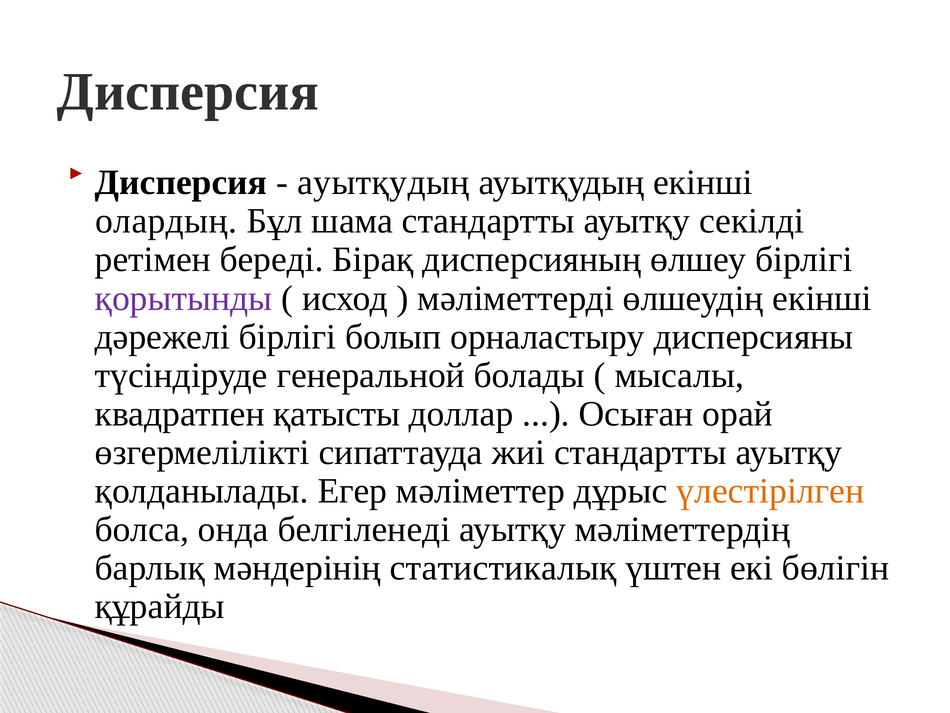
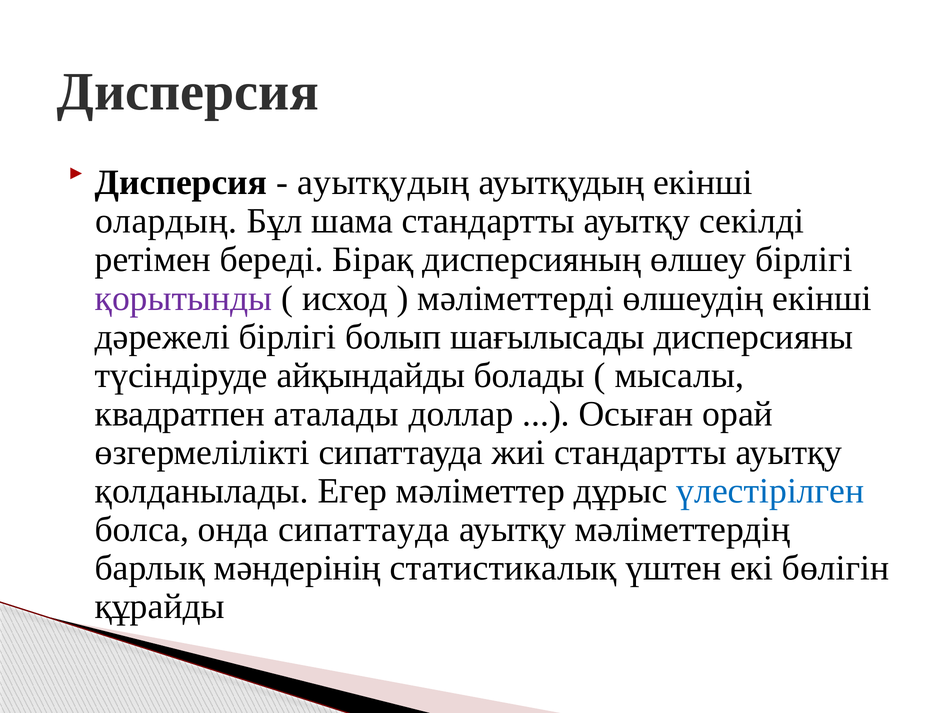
орналастыру: орналастыру -> шағылысады (548, 337)
генеральной: генеральной -> айқындайды (371, 375)
қатысты: қатысты -> аталады (336, 414)
үлестірілген colour: orange -> blue (770, 491)
онда белгіленеді: белгіленеді -> сипаттауда (364, 529)
